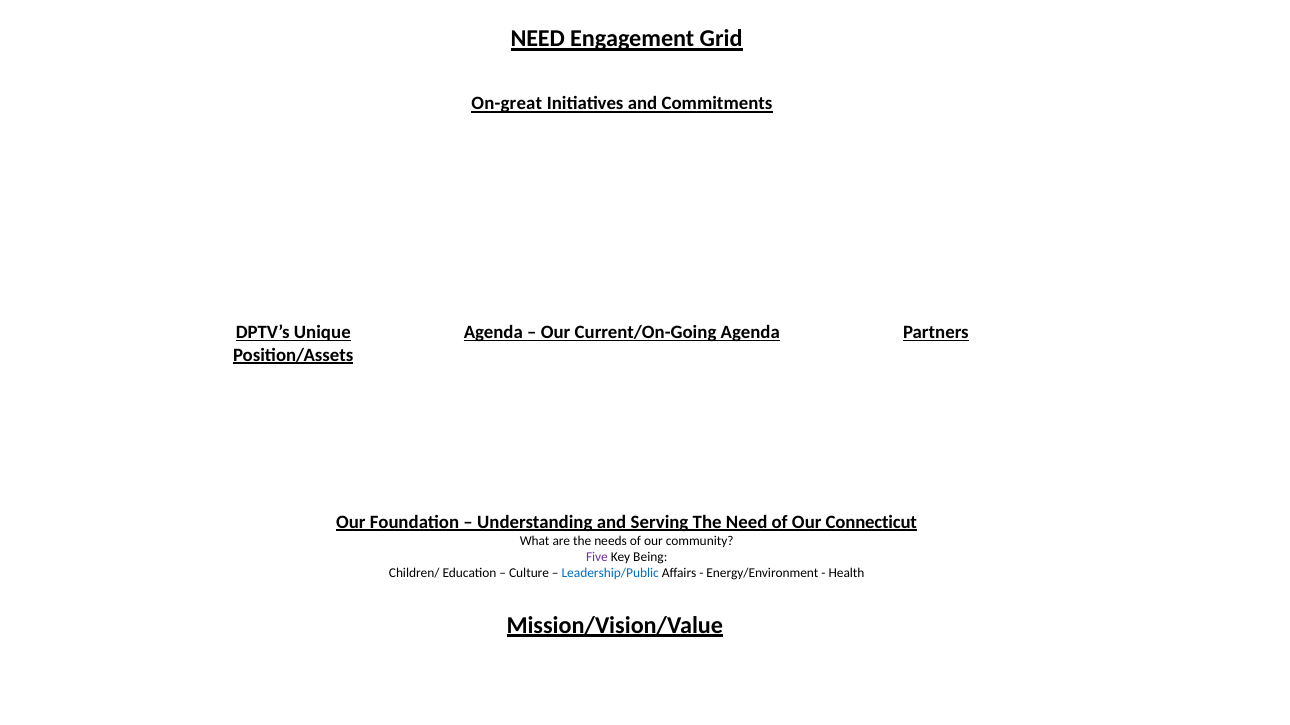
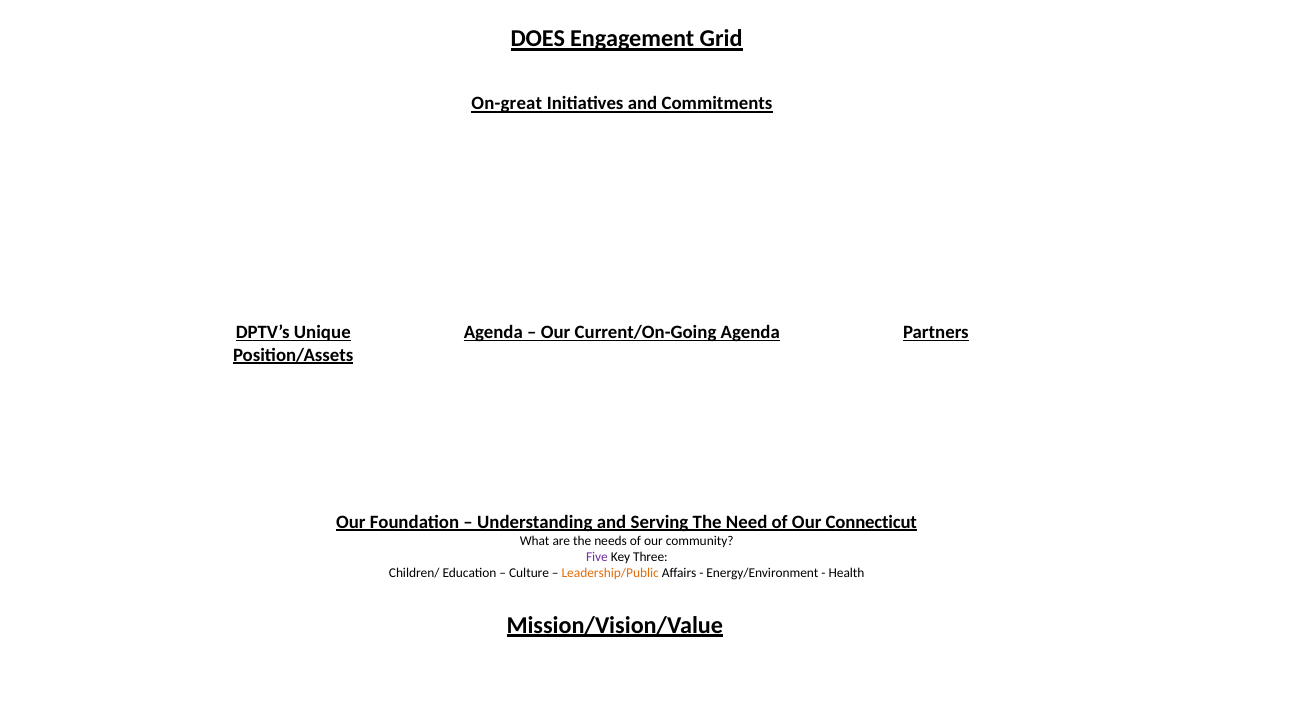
NEED: NEED -> DOES (538, 39)
Being: Being -> Three (650, 558)
Leadership/Public colour: blue -> orange (610, 574)
